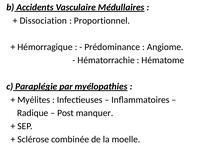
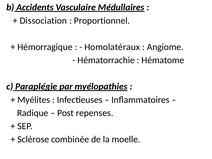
Prédominance: Prédominance -> Homolatéraux (112, 47)
manquer: manquer -> repenses (95, 113)
